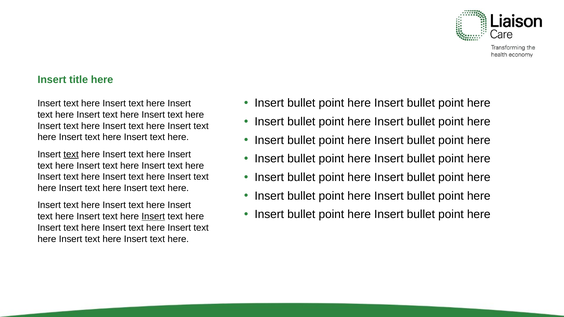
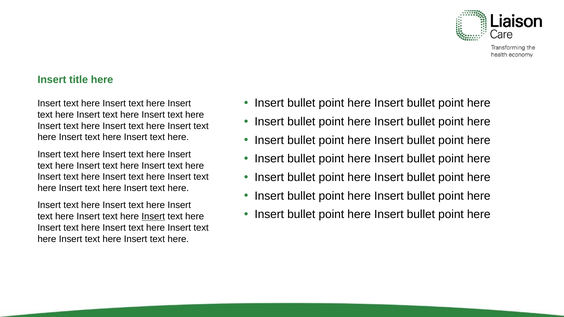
text underline: present -> none (71, 154)
